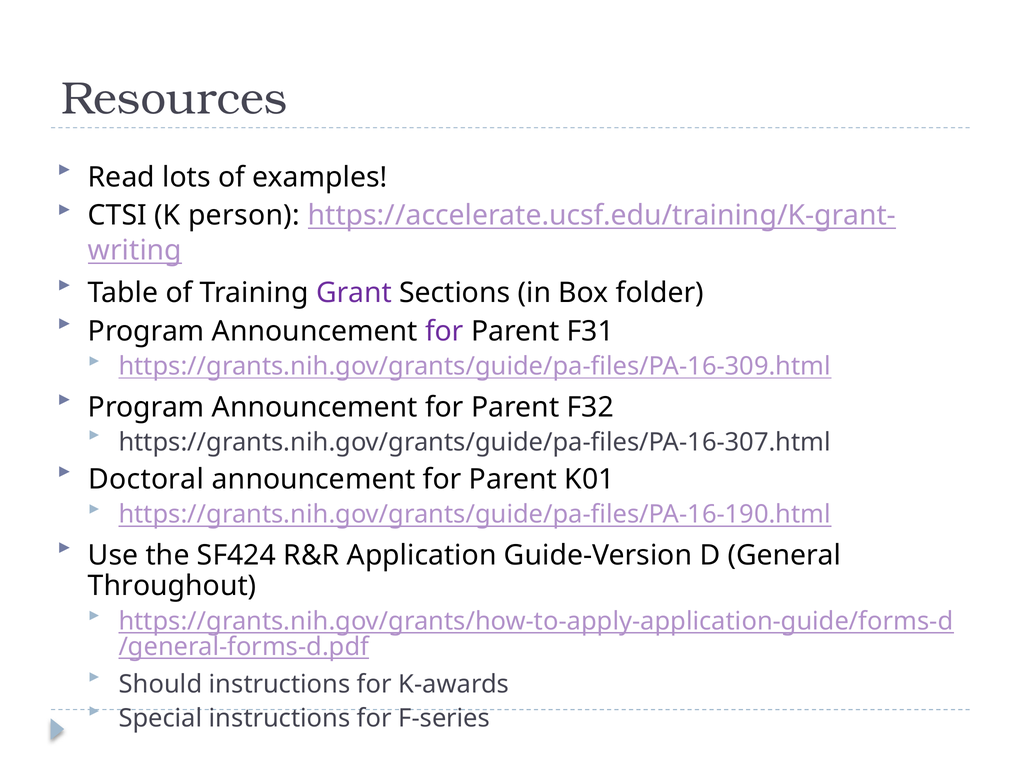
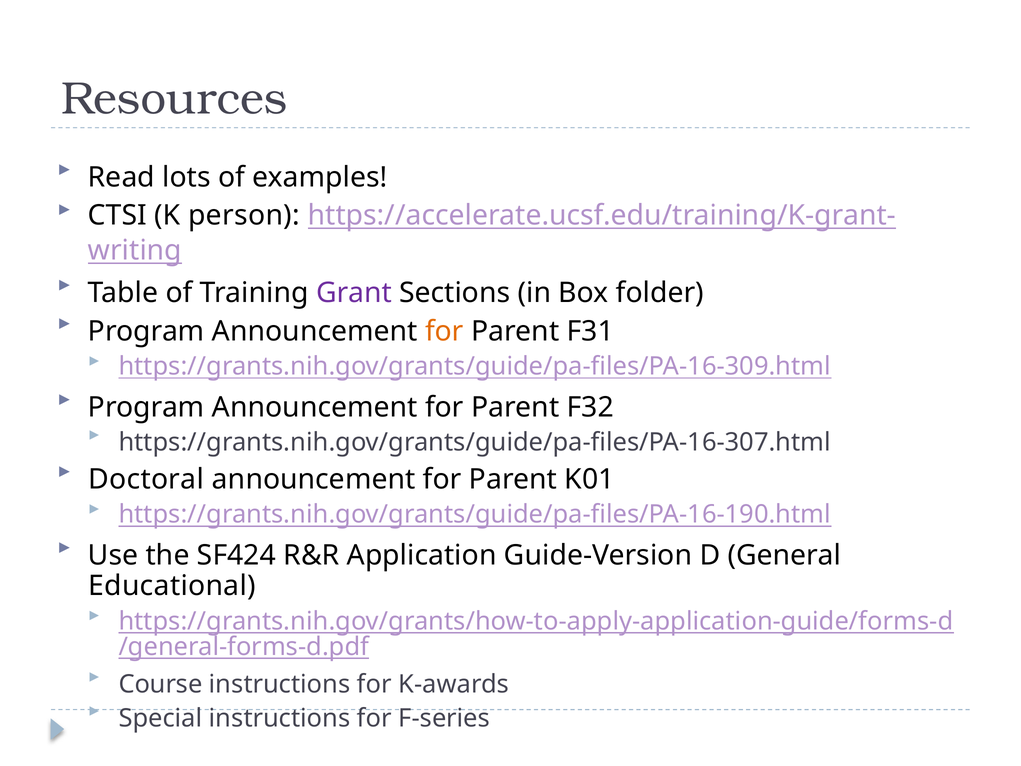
for colour: purple -> orange (444, 331)
Throughout: Throughout -> Educational (172, 586)
Should: Should -> Course (161, 684)
